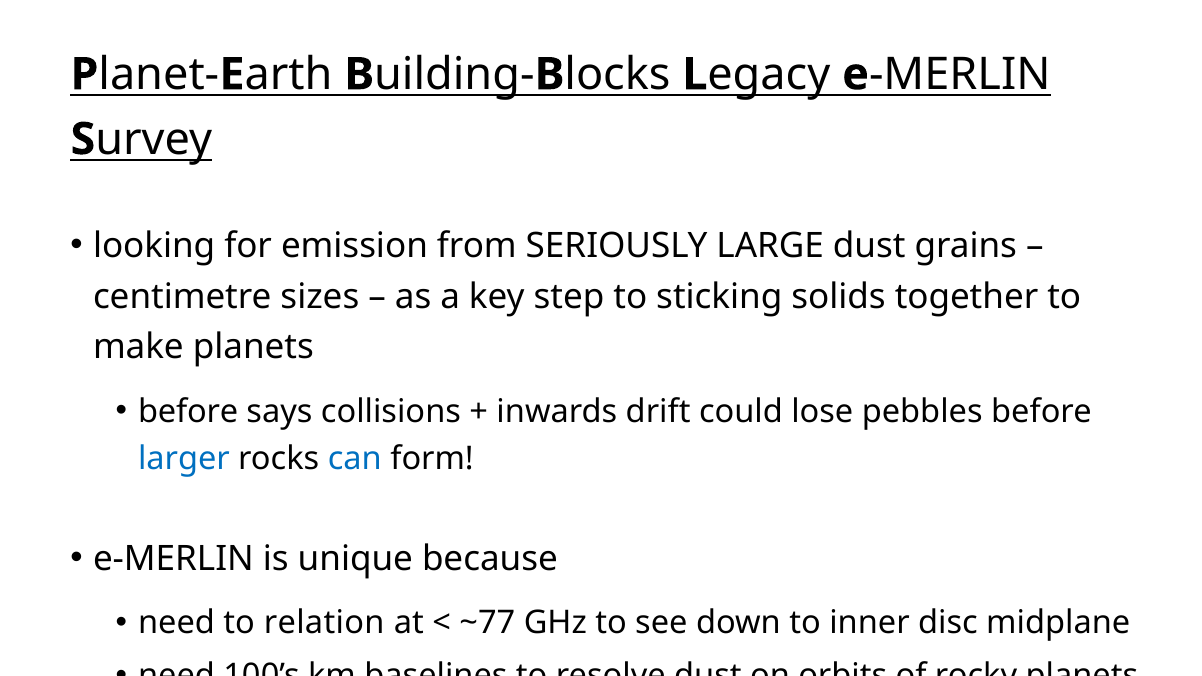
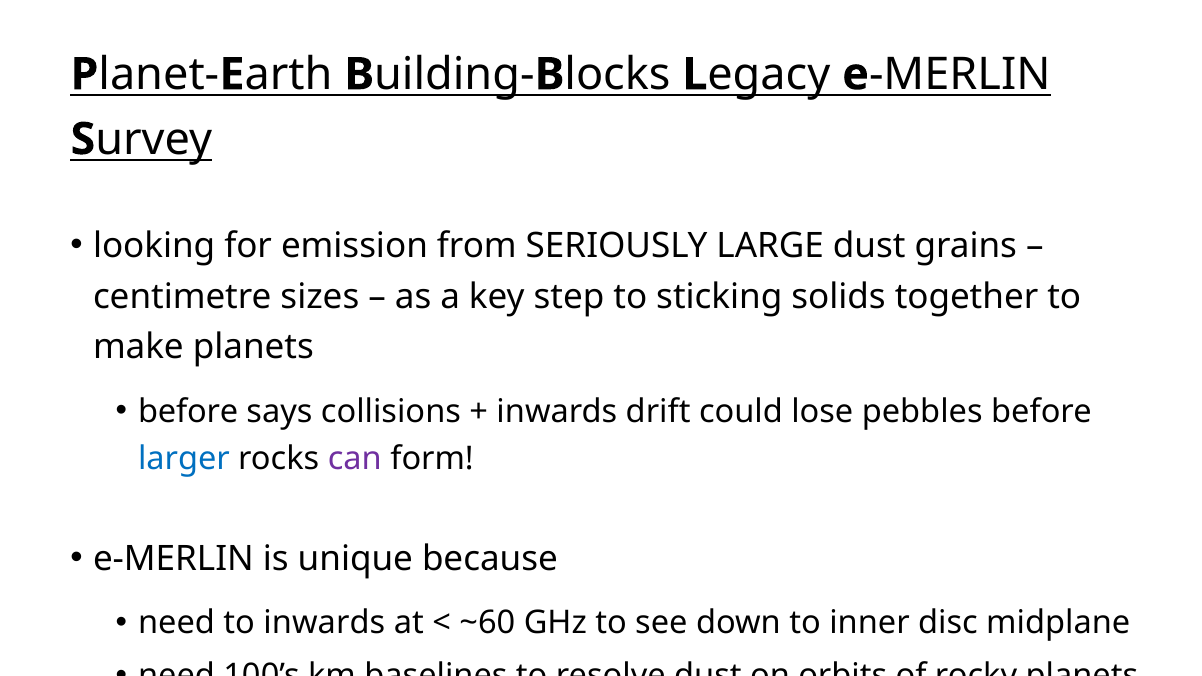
can colour: blue -> purple (355, 458)
to relation: relation -> inwards (324, 623)
~77: ~77 -> ~60 (487, 623)
